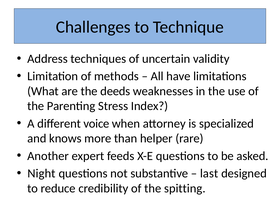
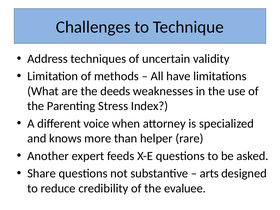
Night: Night -> Share (42, 173)
last: last -> arts (209, 173)
spitting: spitting -> evaluee (185, 188)
